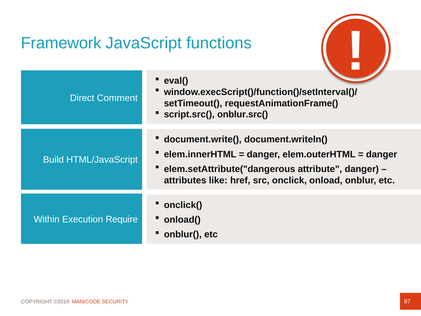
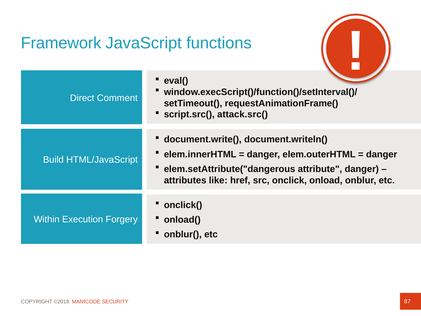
onblur.src(: onblur.src( -> attack.src( (243, 114)
Require: Require -> Forgery (122, 219)
